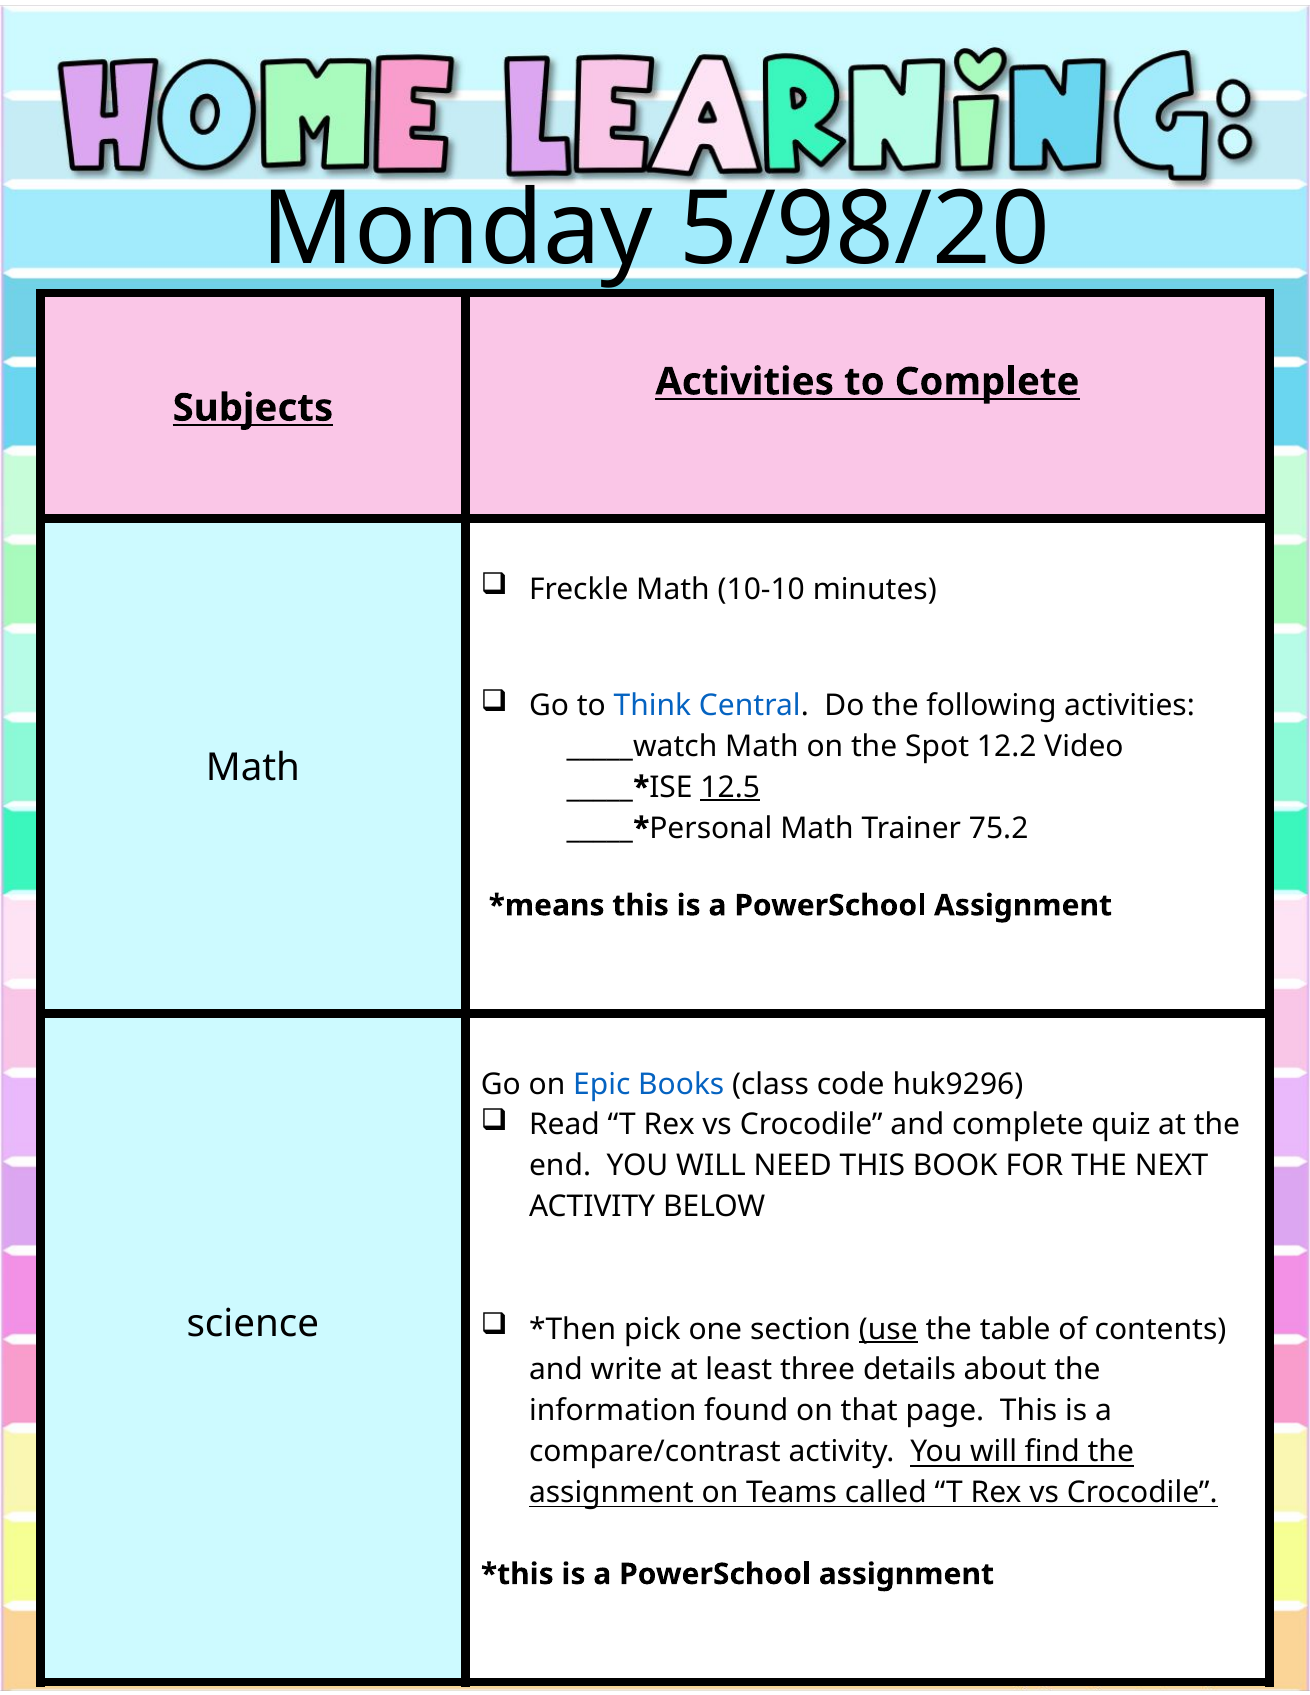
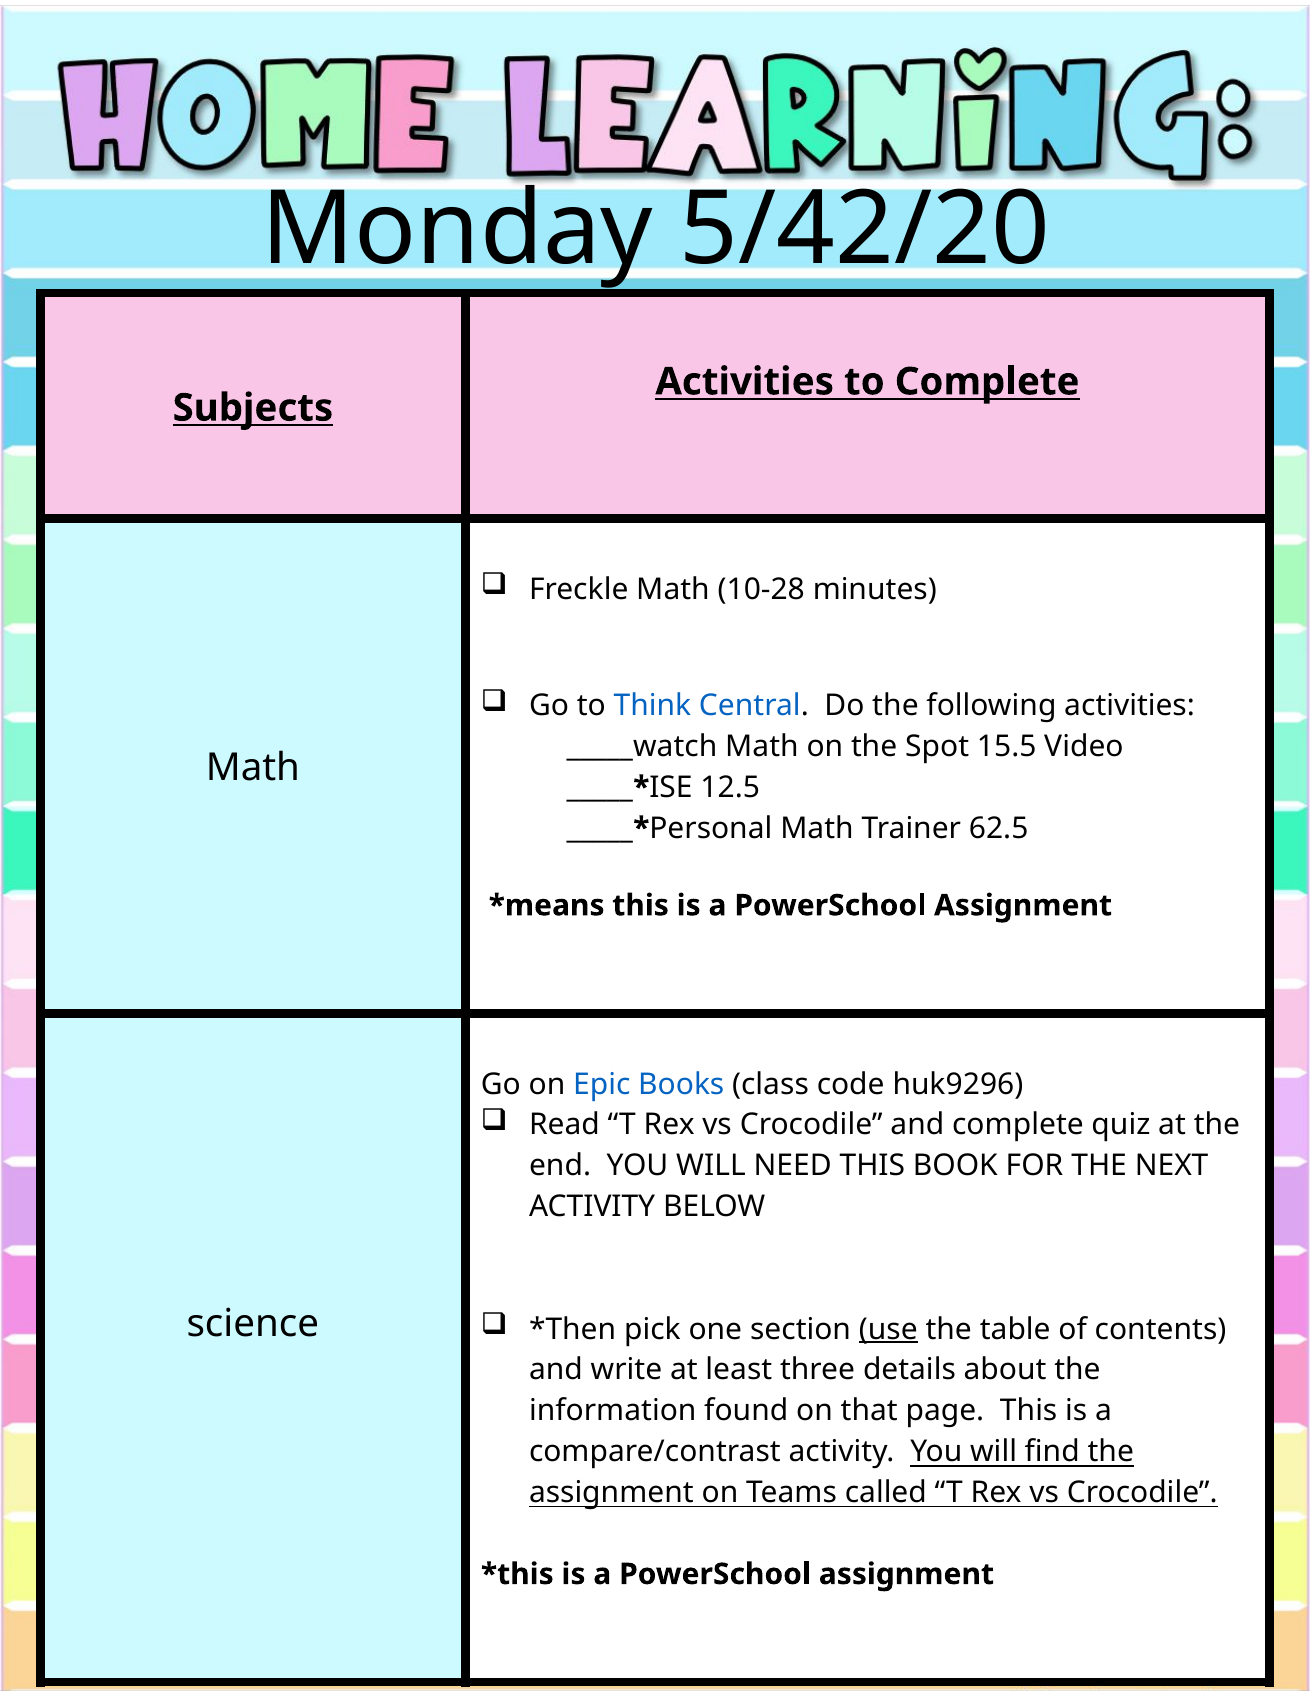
5/98/20: 5/98/20 -> 5/42/20 (865, 230)
10-10: 10-10 -> 10-28 (761, 589)
12.2: 12.2 -> 15.5 (1007, 747)
12.5 underline: present -> none (730, 788)
75.2: 75.2 -> 62.5 (999, 828)
